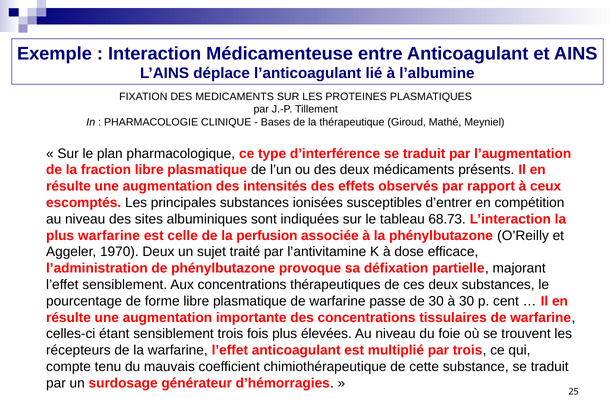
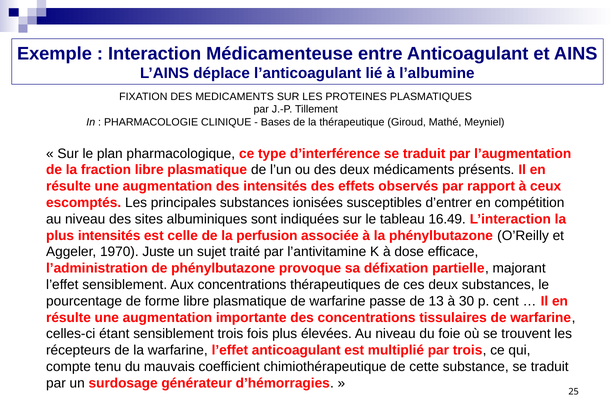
68.73: 68.73 -> 16.49 (447, 219)
plus warfarine: warfarine -> intensités (109, 236)
1970 Deux: Deux -> Juste (159, 252)
de 30: 30 -> 13 (436, 301)
